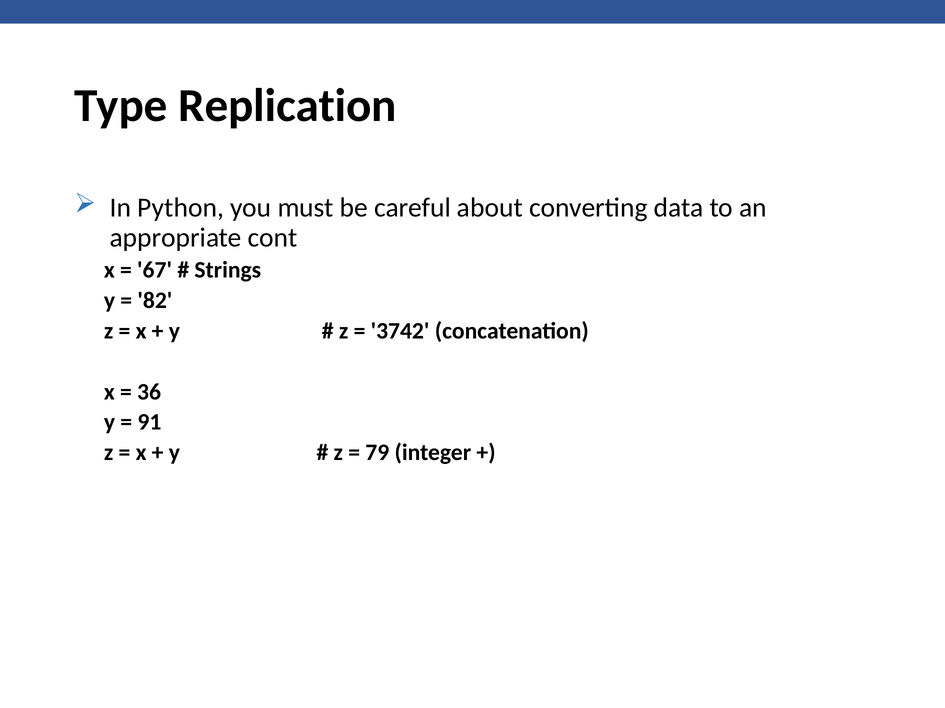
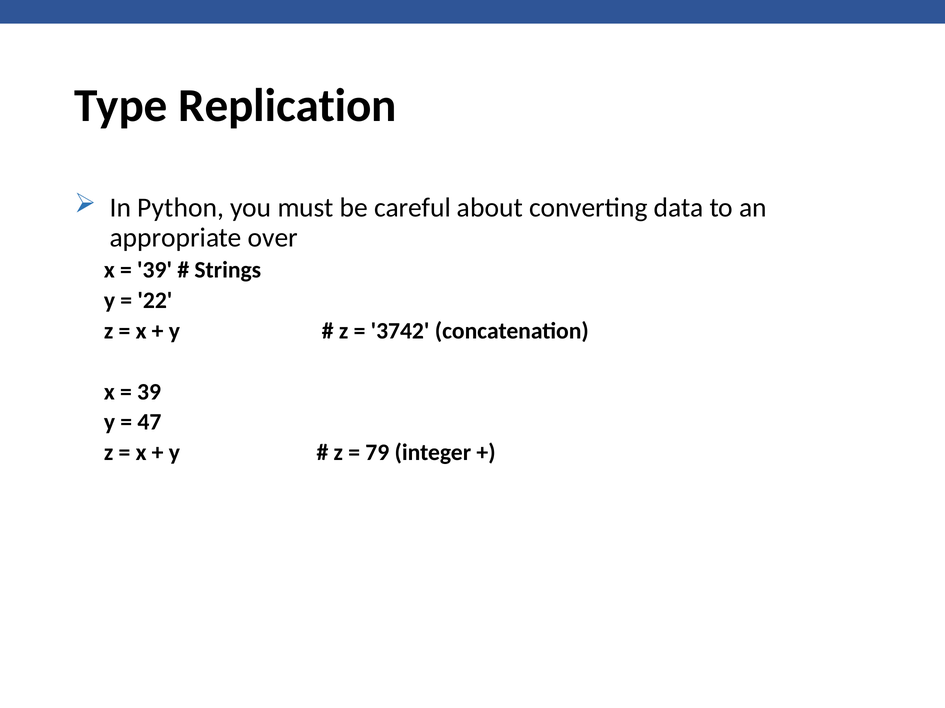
cont: cont -> over (273, 238)
67: 67 -> 39 (155, 270)
82: 82 -> 22 (155, 301)
36: 36 -> 39 (149, 392)
91: 91 -> 47 (149, 423)
